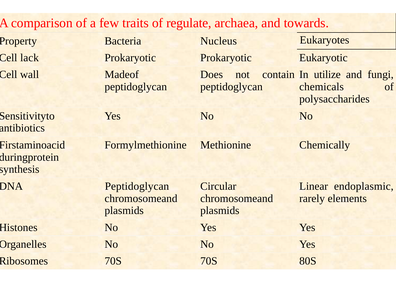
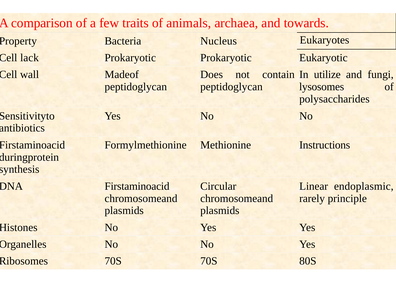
regulate: regulate -> animals (189, 23)
chemicals: chemicals -> lysosomes (322, 87)
Chemically: Chemically -> Instructions (325, 145)
Peptidoglycan: Peptidoglycan -> Firstaminoacid (137, 186)
elements: elements -> principle (347, 198)
